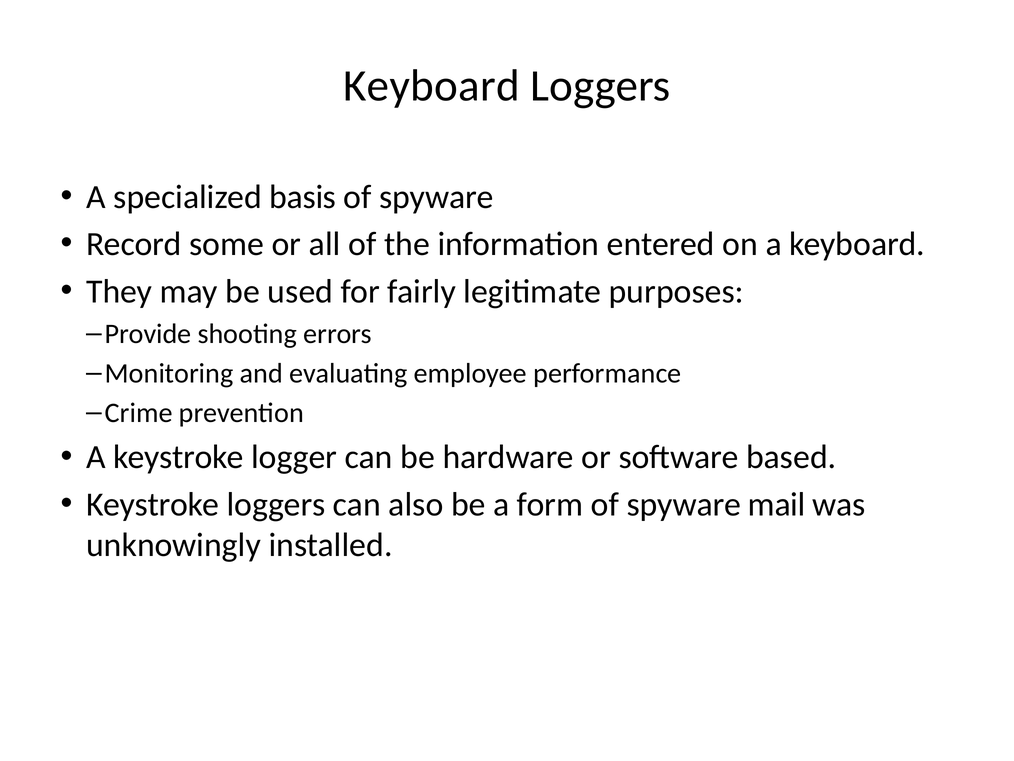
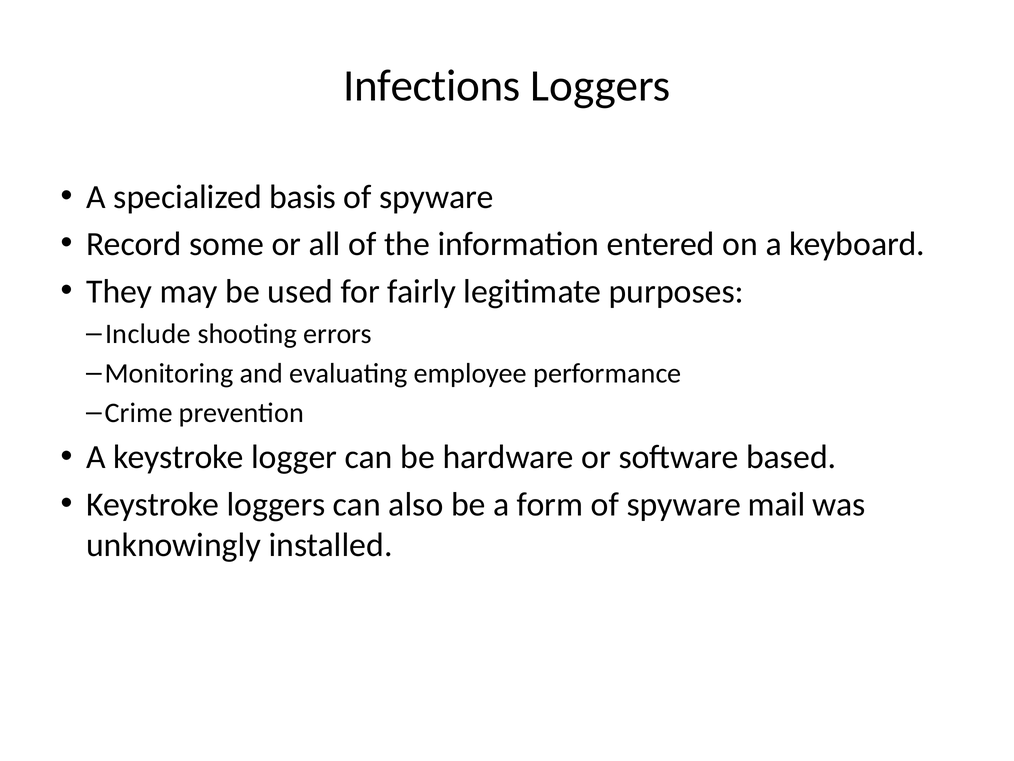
Keyboard: Keyboard -> Infections (432, 86)
Provide: Provide -> Include (148, 334)
